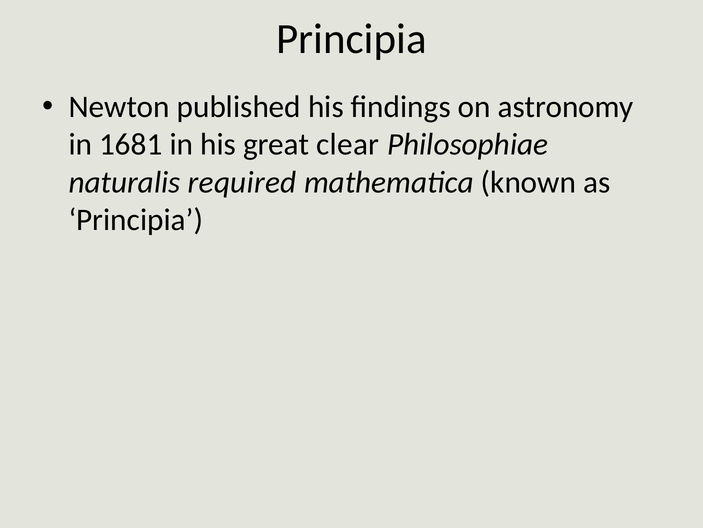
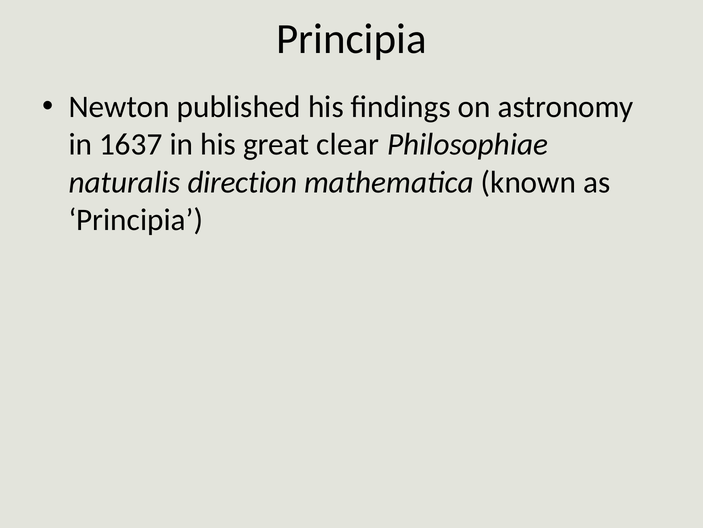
1681: 1681 -> 1637 (131, 144)
required: required -> direction (242, 182)
